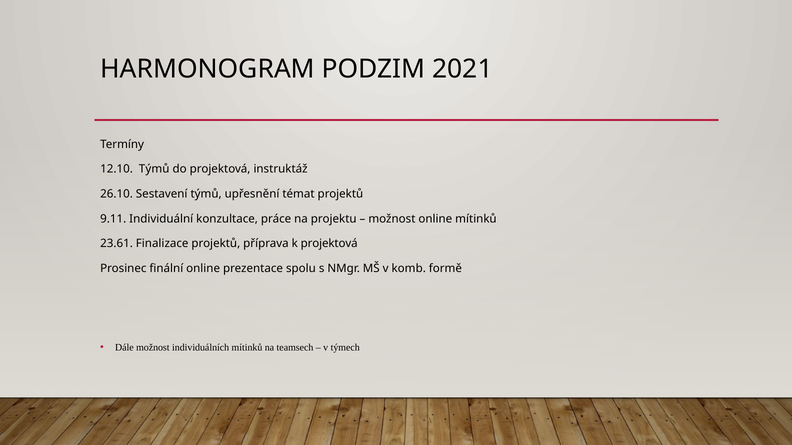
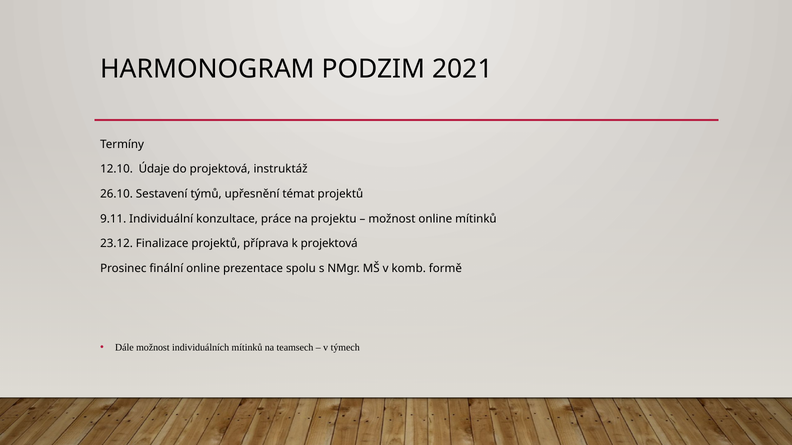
12.10 Týmů: Týmů -> Údaje (154, 169)
23.61: 23.61 -> 23.12 (117, 244)
